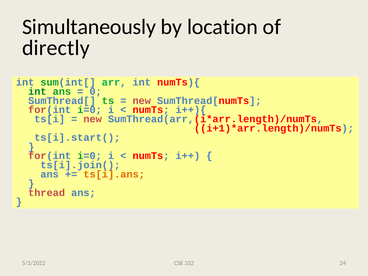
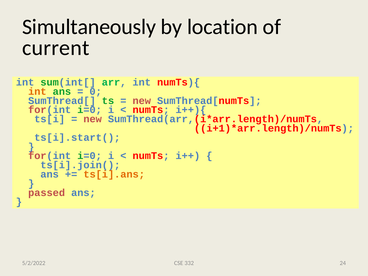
directly: directly -> current (56, 48)
int colour: green -> orange (37, 91)
thread: thread -> passed (47, 193)
